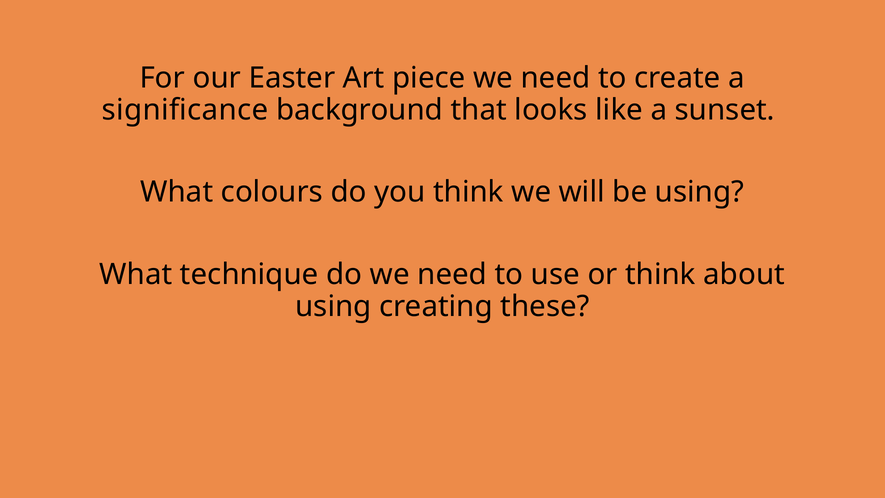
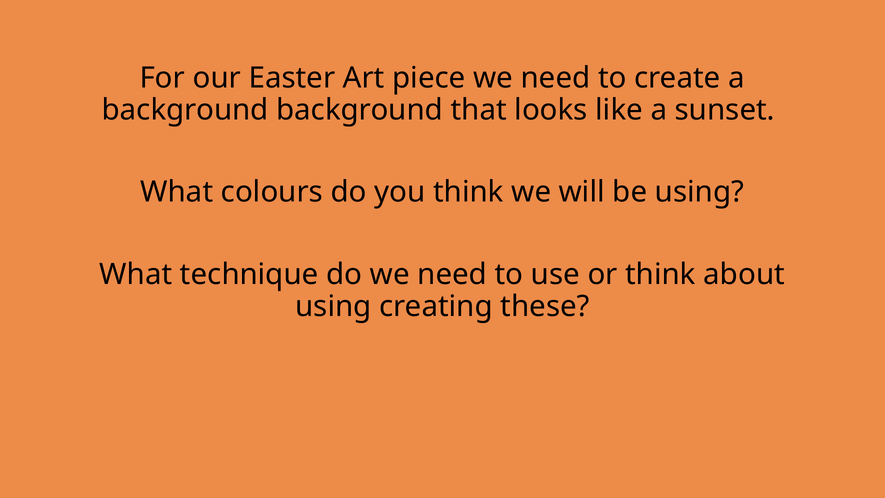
significance: significance -> background (185, 110)
